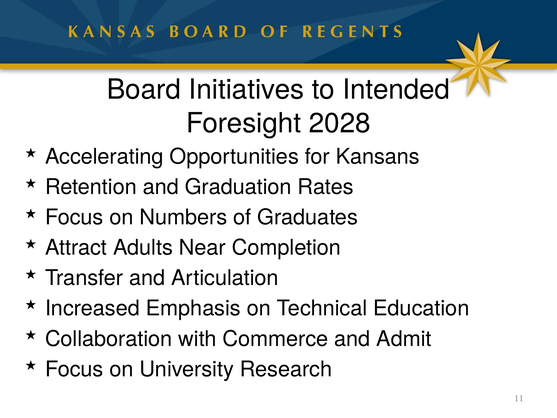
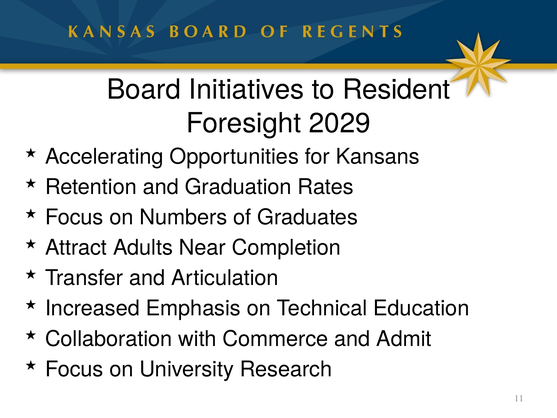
Intended: Intended -> Resident (396, 90)
2028: 2028 -> 2029 (340, 123)
